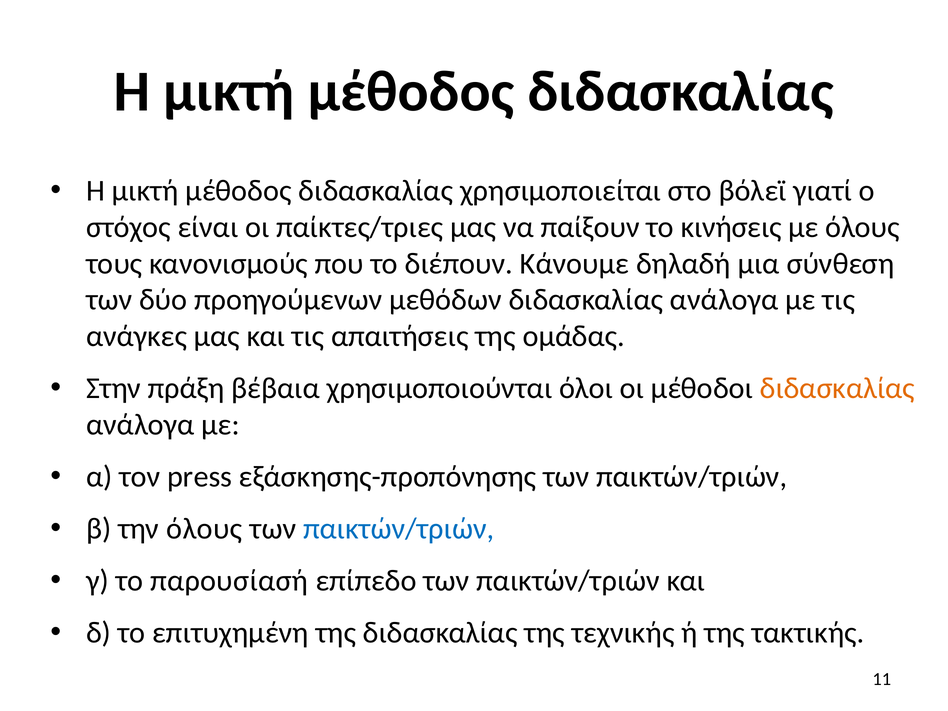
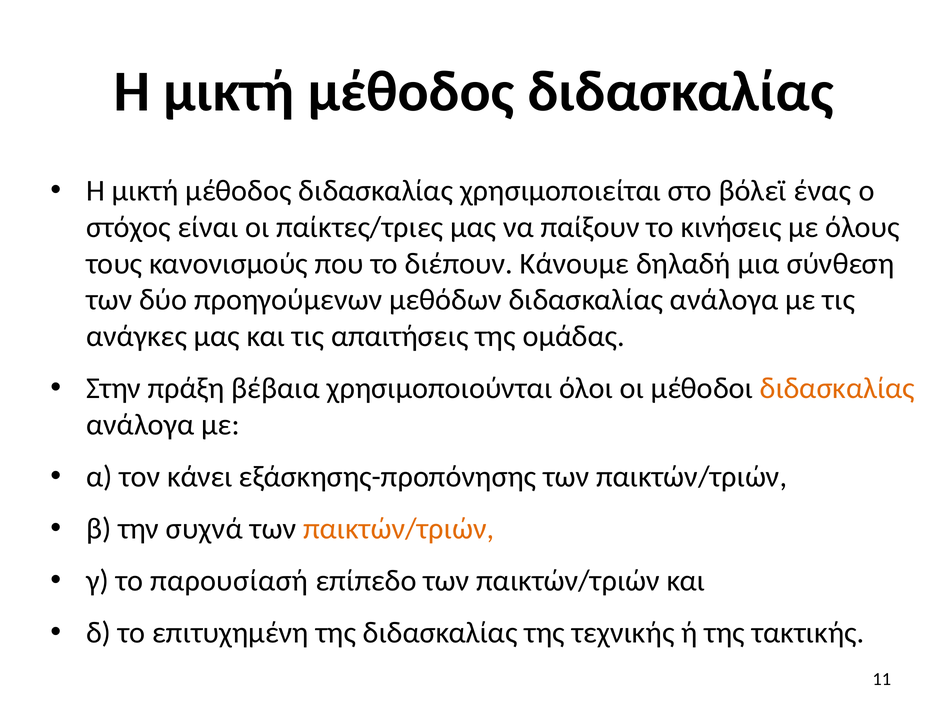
γιατί: γιατί -> ένας (822, 191)
press: press -> κάνει (200, 477)
την όλους: όλους -> συχνά (204, 529)
παικτών/τριών colour: blue -> orange (399, 529)
